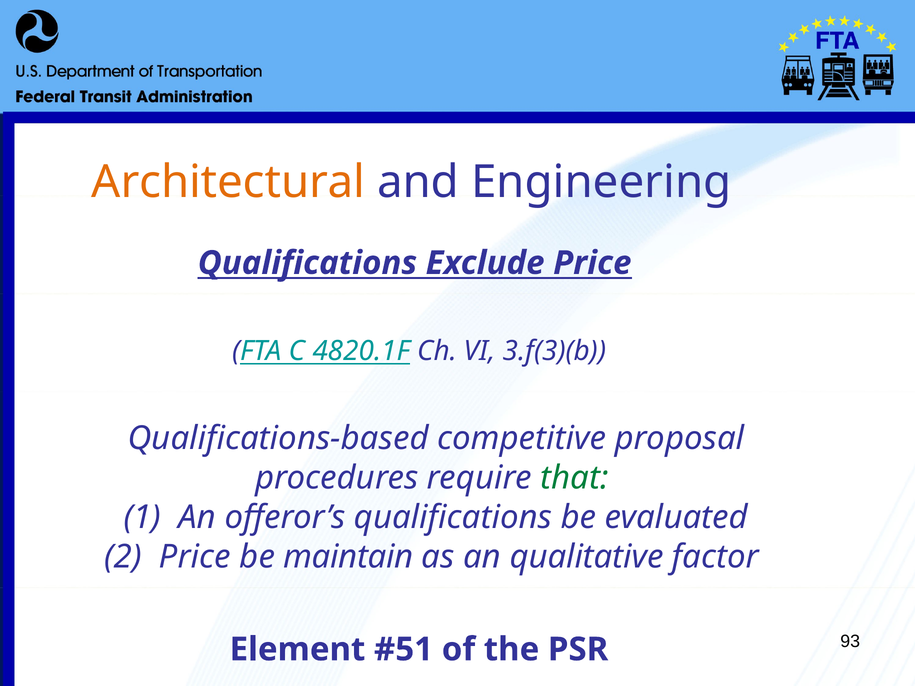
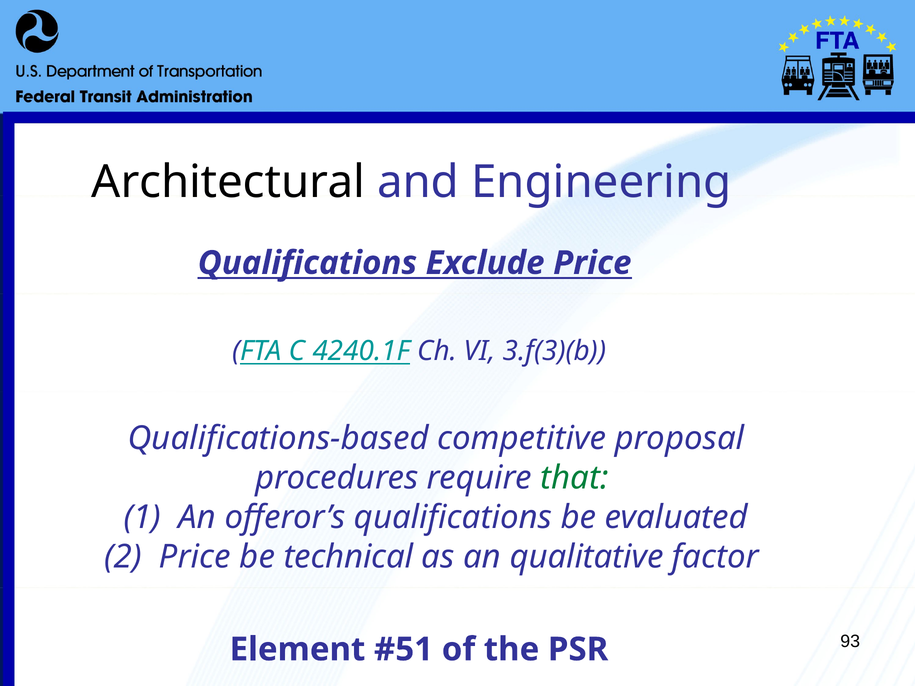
Architectural colour: orange -> black (228, 182)
4820.1F: 4820.1F -> 4240.1F (361, 351)
maintain: maintain -> technical (348, 557)
